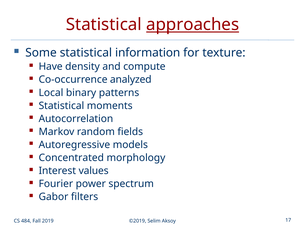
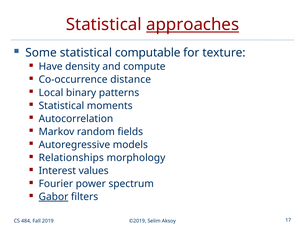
information: information -> computable (148, 53)
analyzed: analyzed -> distance (131, 80)
Concentrated: Concentrated -> Relationships (71, 158)
Gabor underline: none -> present (53, 197)
